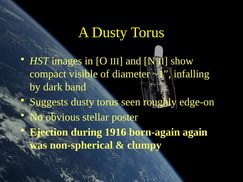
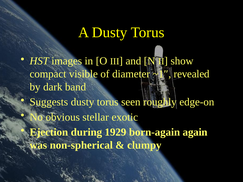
infalling: infalling -> revealed (192, 74)
poster: poster -> exotic (125, 117)
1916: 1916 -> 1929 (116, 132)
